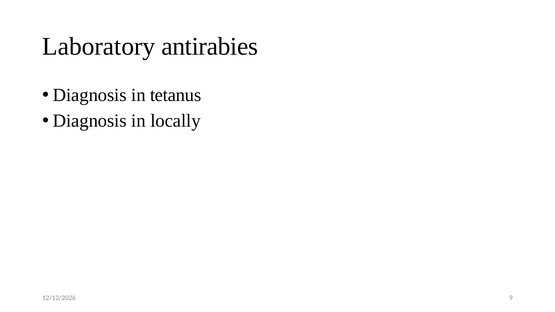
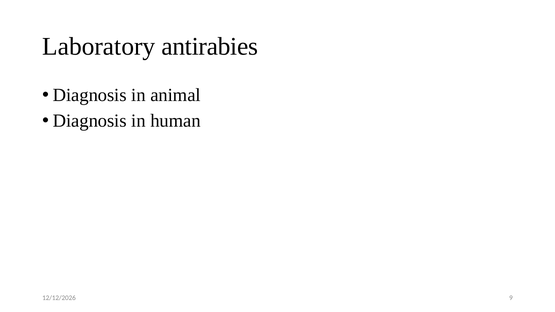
tetanus: tetanus -> animal (176, 95)
locally: locally -> human (176, 121)
